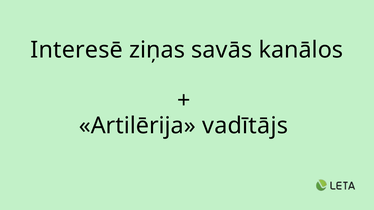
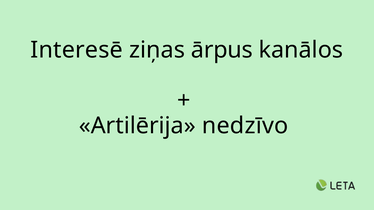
savās: savās -> ārpus (222, 50)
vadītājs: vadītājs -> nedzīvo (245, 126)
